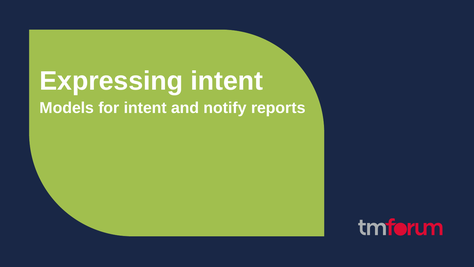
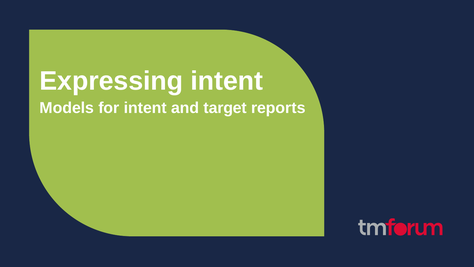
notify: notify -> target (225, 108)
